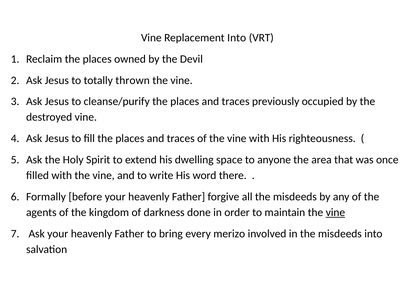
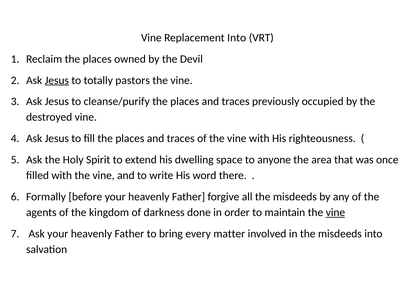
Jesus underline: none -> present (57, 80)
thrown: thrown -> pastors (133, 80)
merizo: merizo -> matter (229, 234)
